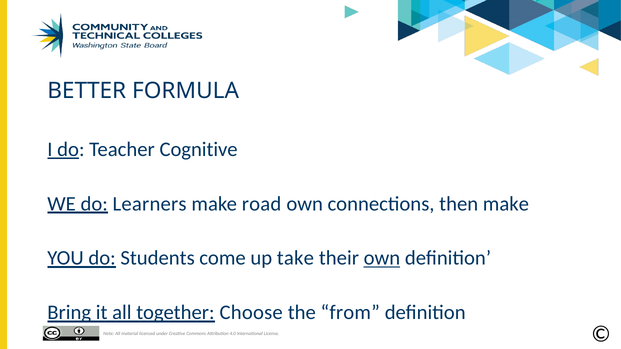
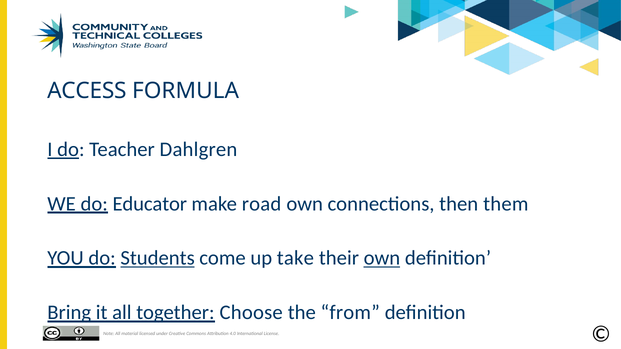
BETTER: BETTER -> ACCESS (87, 91)
Cognitive: Cognitive -> Dahlgren (198, 149)
Learners: Learners -> Educator (150, 204)
then make: make -> them (506, 204)
Students underline: none -> present (158, 258)
